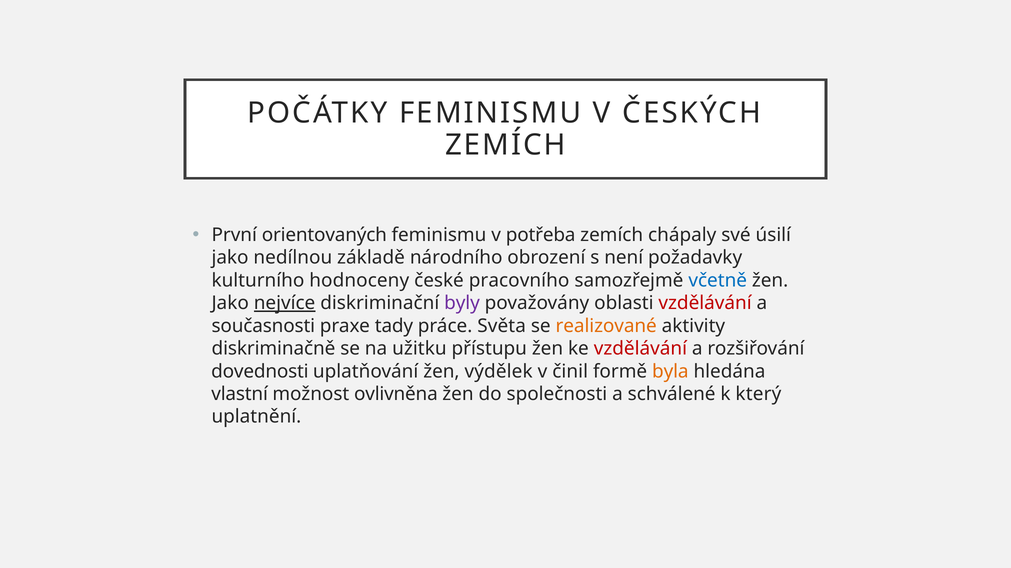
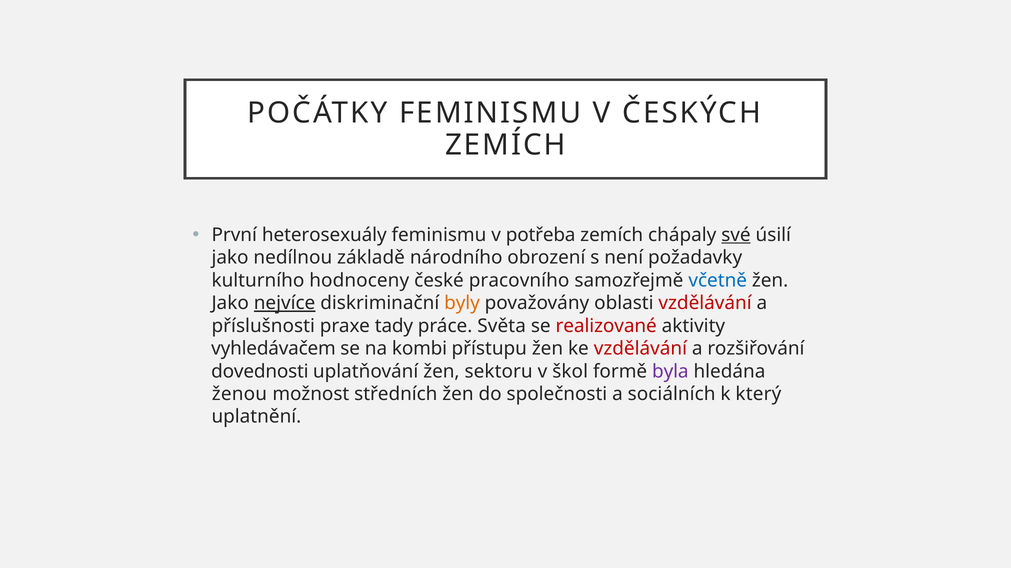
orientovaných: orientovaných -> heterosexuály (324, 235)
své underline: none -> present (736, 235)
byly colour: purple -> orange (462, 303)
současnosti: současnosti -> příslušnosti (263, 326)
realizované colour: orange -> red (606, 326)
diskriminačně: diskriminačně -> vyhledávačem (274, 349)
užitku: užitku -> kombi (420, 349)
výdělek: výdělek -> sektoru (499, 372)
činil: činil -> škol (570, 372)
byla colour: orange -> purple (670, 372)
vlastní: vlastní -> ženou (239, 394)
ovlivněna: ovlivněna -> středních (396, 394)
schválené: schválené -> sociálních (672, 394)
